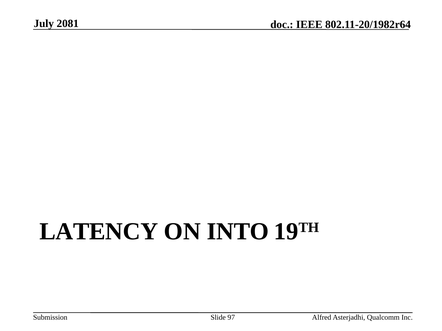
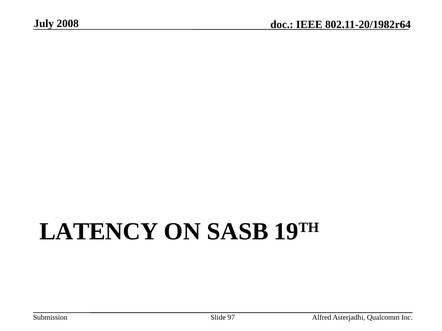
2081: 2081 -> 2008 (68, 23)
INTO: INTO -> SASB (238, 232)
